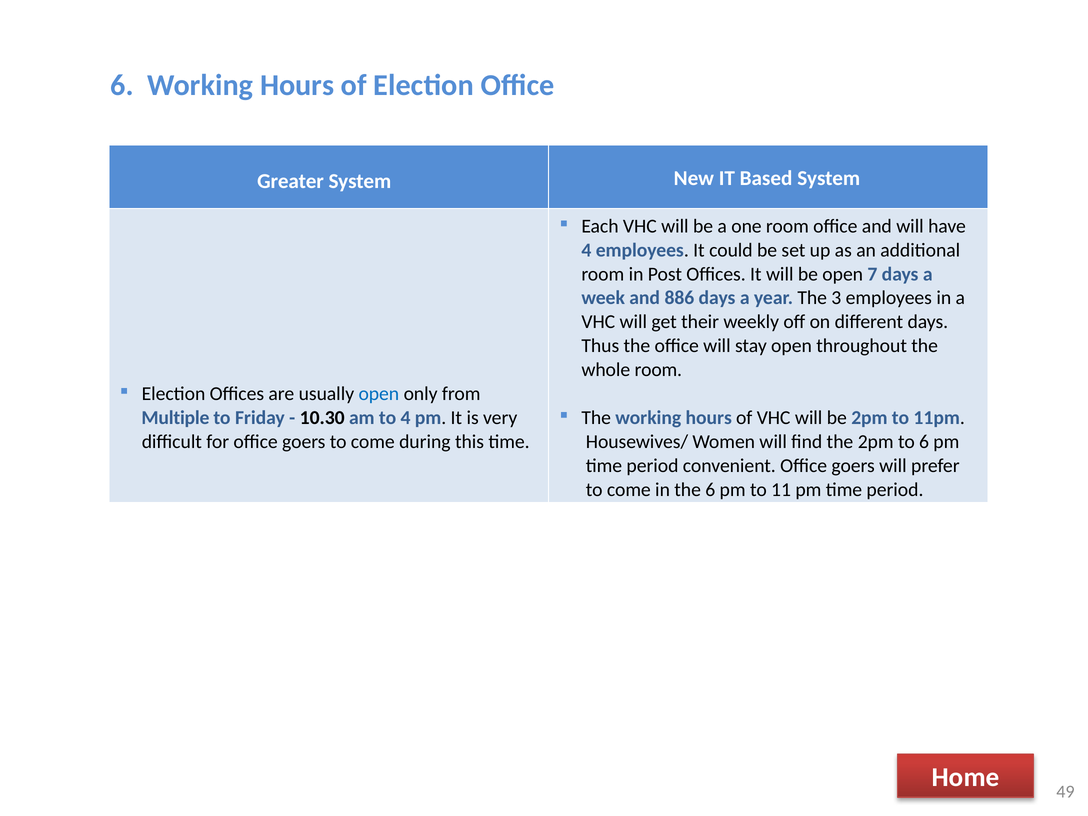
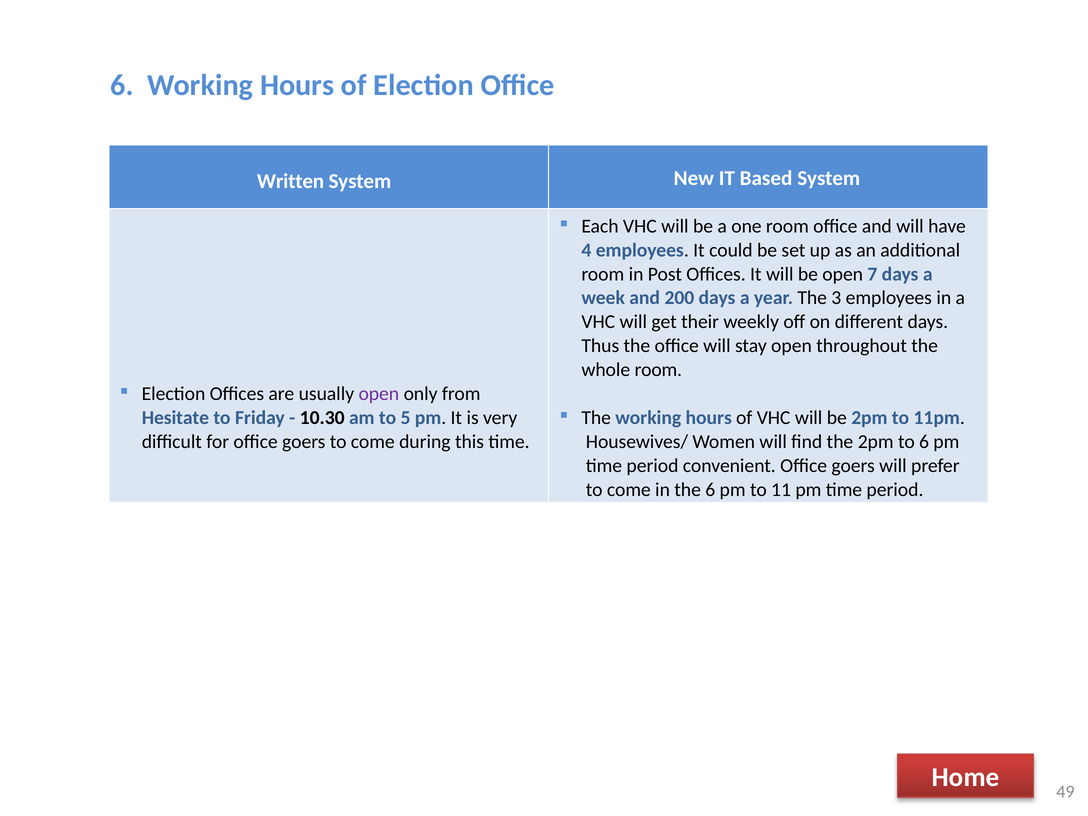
Greater: Greater -> Written (291, 181)
886: 886 -> 200 (679, 298)
open colour: blue -> purple (379, 394)
Multiple: Multiple -> Hesitate (175, 418)
to 4: 4 -> 5 (405, 418)
